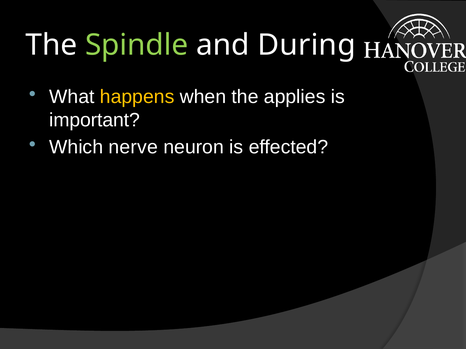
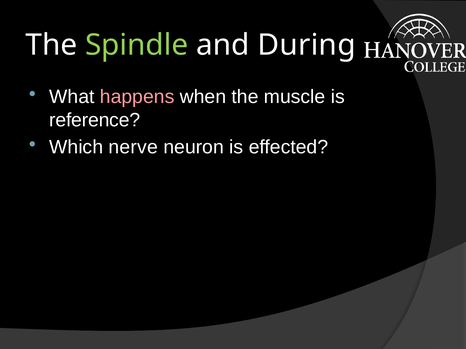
happens colour: yellow -> pink (137, 97)
applies: applies -> muscle (295, 97)
important: important -> reference (95, 120)
